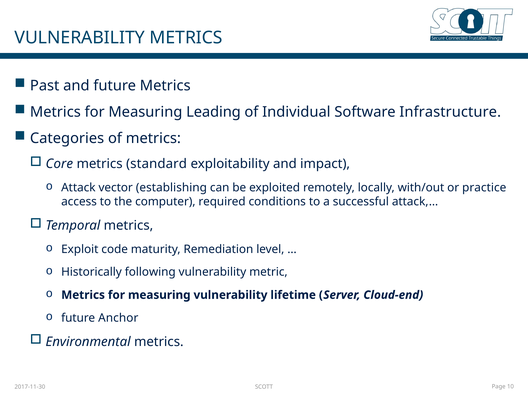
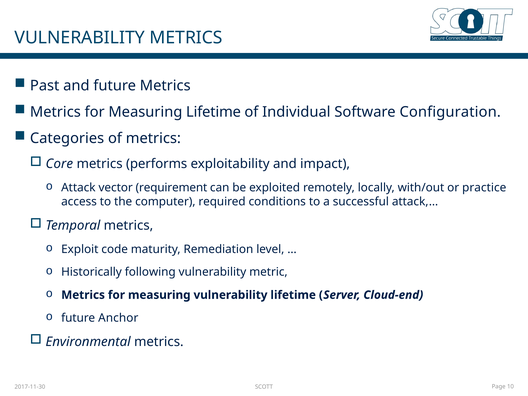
Measuring Leading: Leading -> Lifetime (214, 112)
Infrastructure: Infrastructure -> Configuration (450, 112)
standard: standard -> performs (157, 164)
establishing: establishing -> requirement (171, 188)
